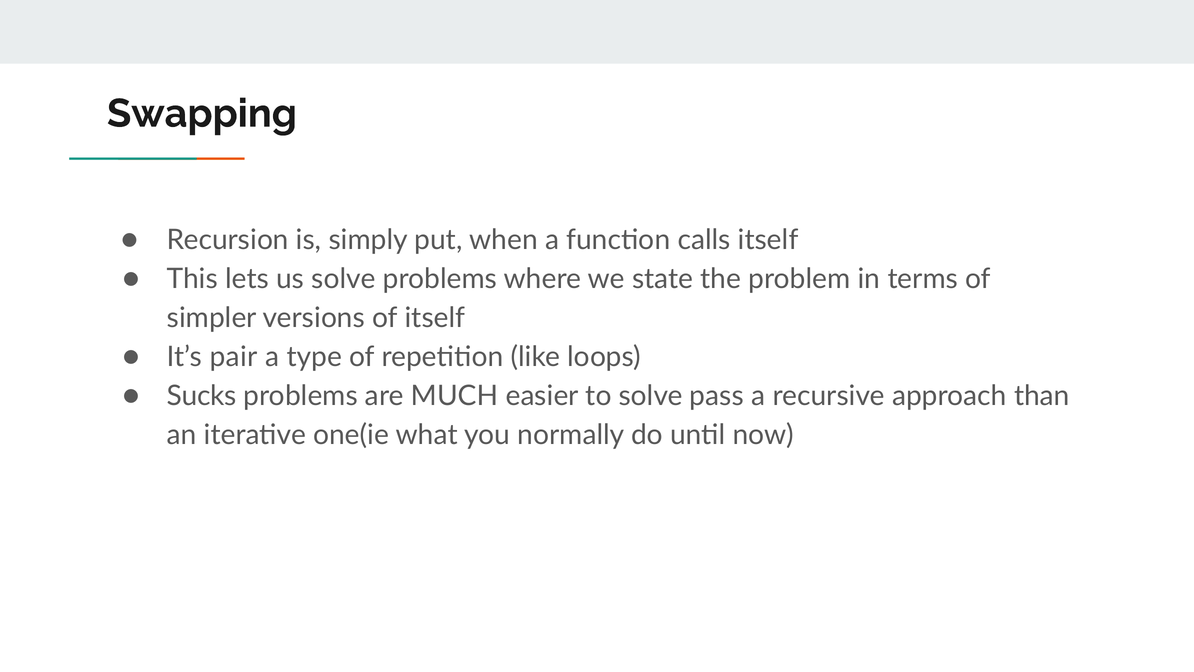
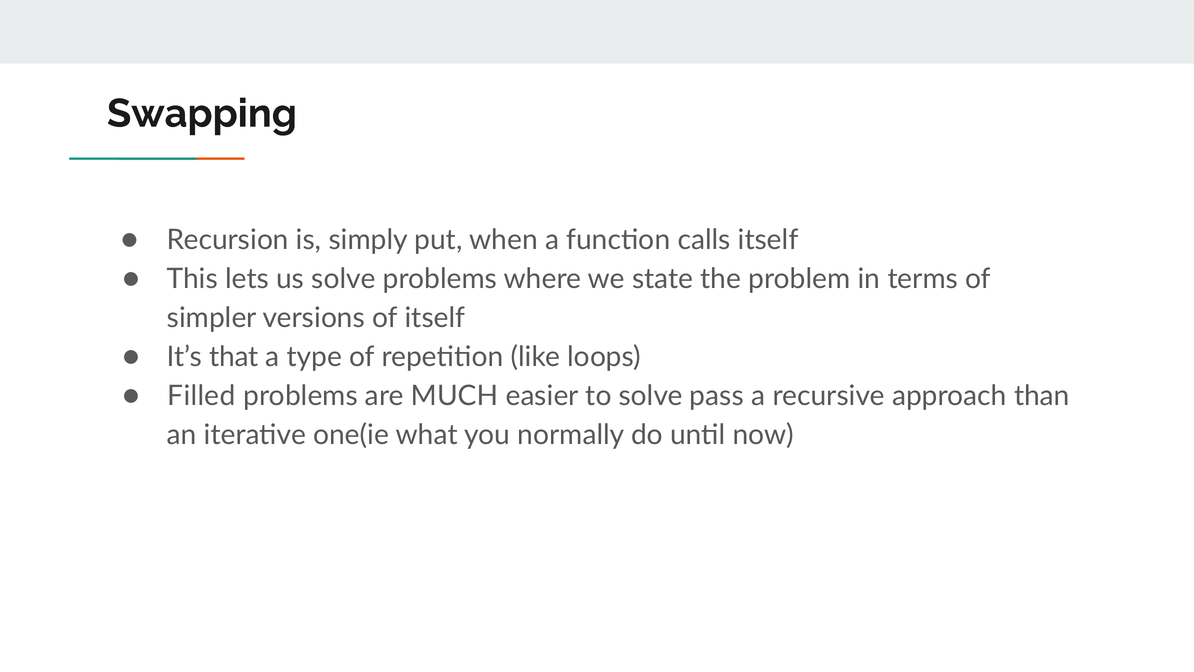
pair: pair -> that (234, 357)
Sucks: Sucks -> Filled (201, 396)
